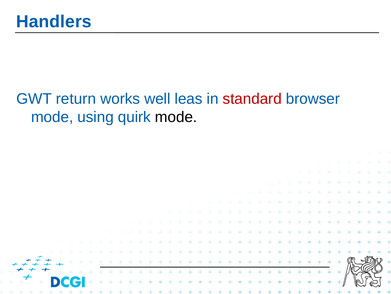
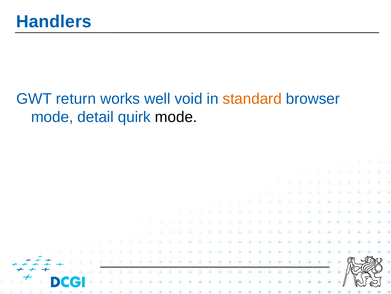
leas: leas -> void (189, 99)
standard colour: red -> orange (252, 99)
using: using -> detail (96, 117)
